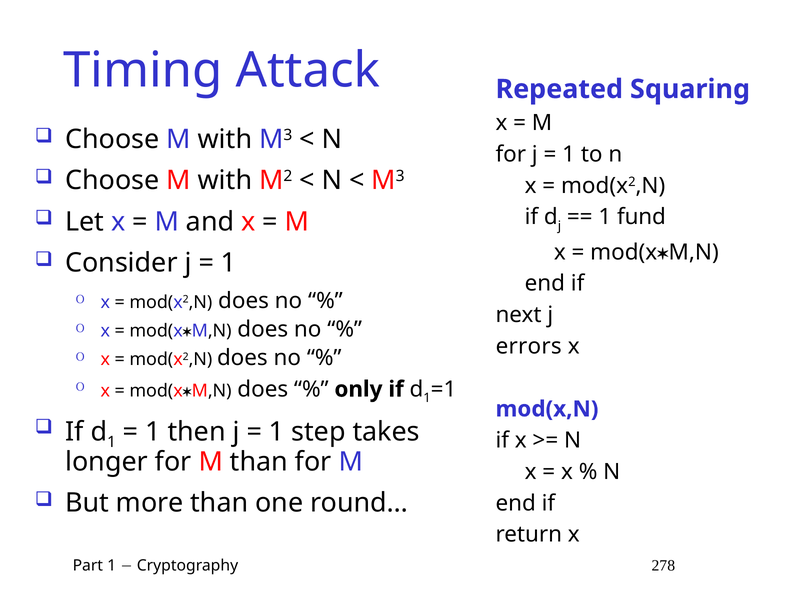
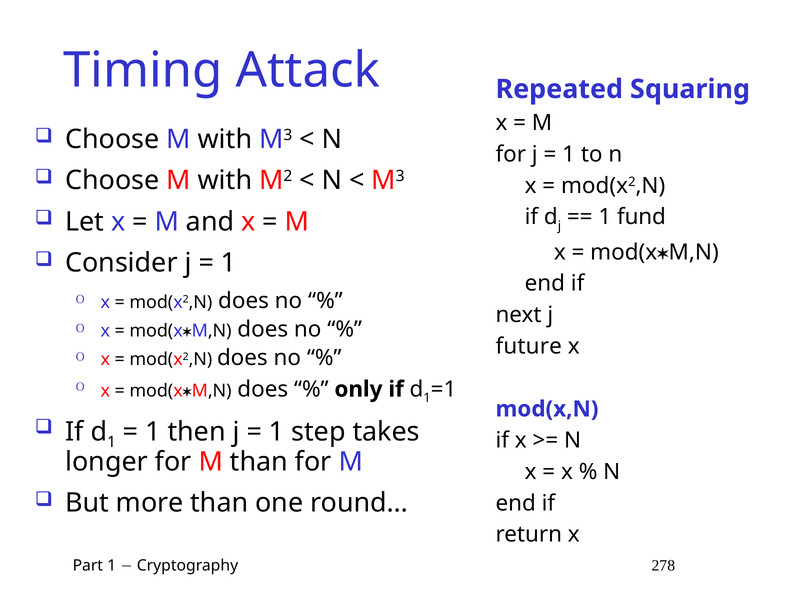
errors: errors -> future (529, 346)
